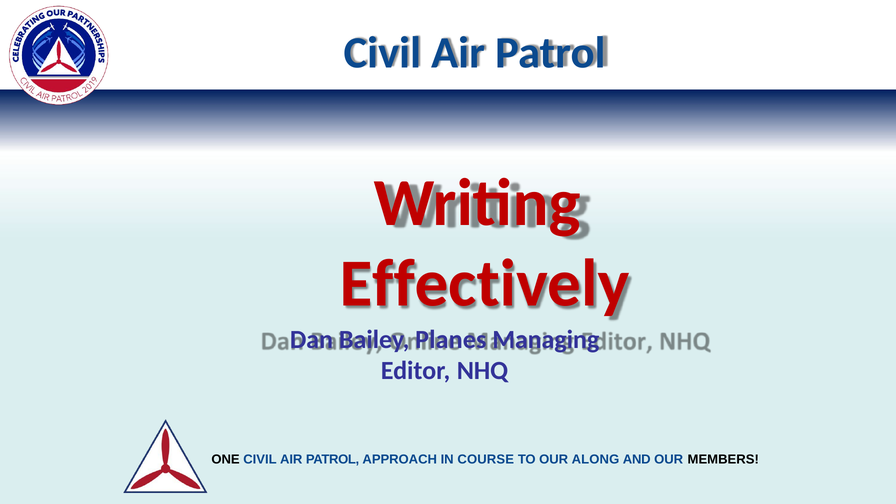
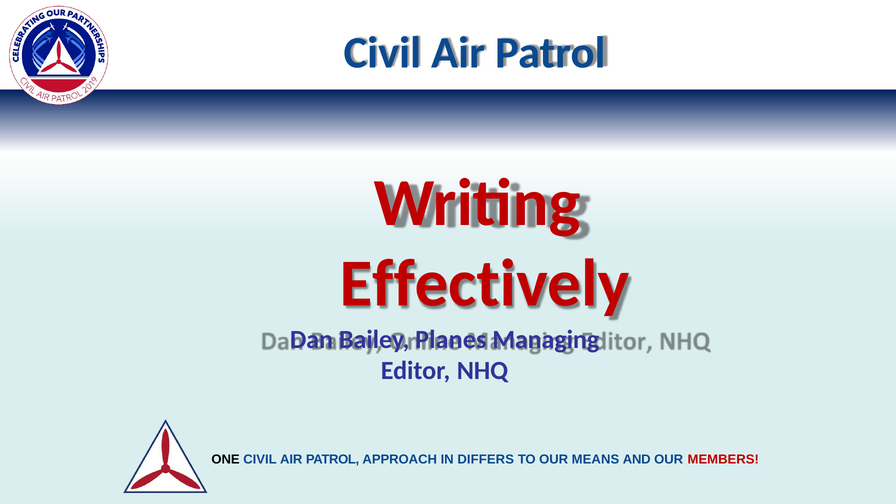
COURSE: COURSE -> DIFFERS (486, 459)
ALONG: ALONG -> MEANS (595, 459)
MEMBERS colour: black -> red (723, 459)
